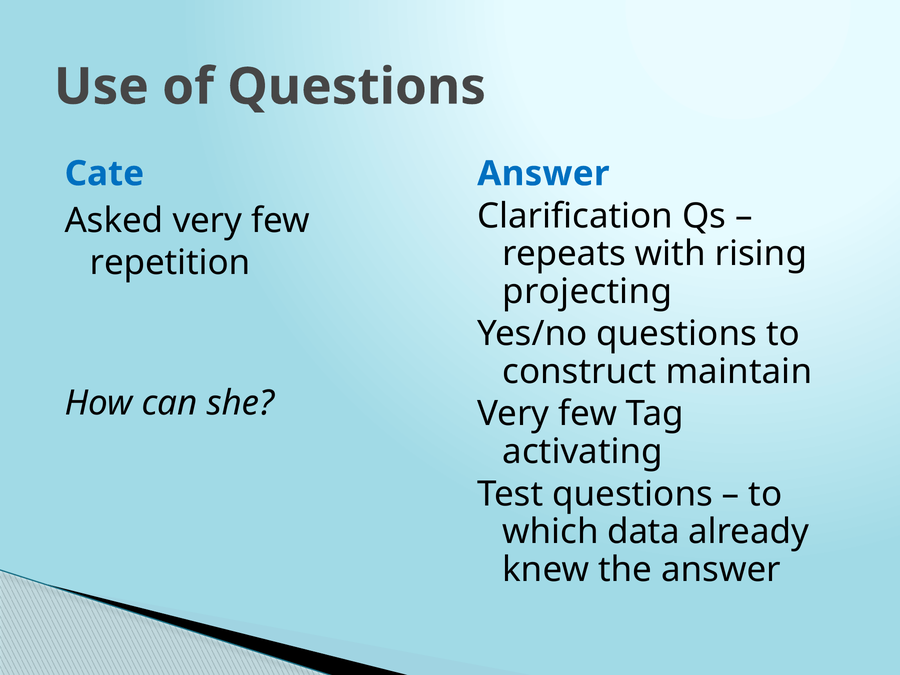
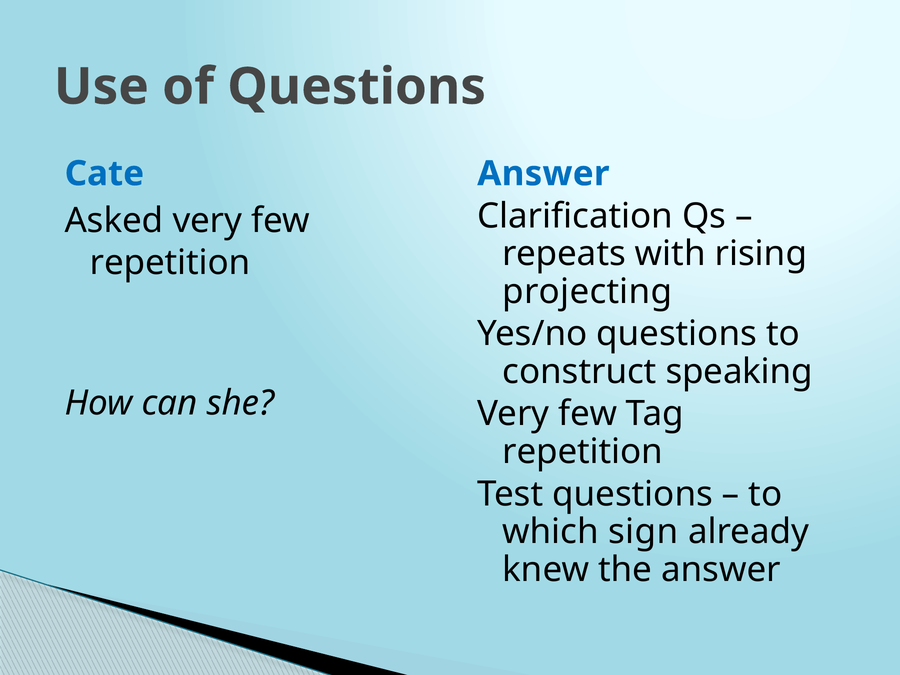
maintain: maintain -> speaking (739, 372)
activating: activating -> repetition (583, 452)
data: data -> sign (643, 532)
